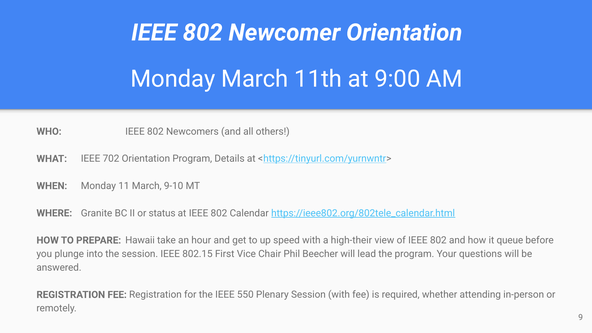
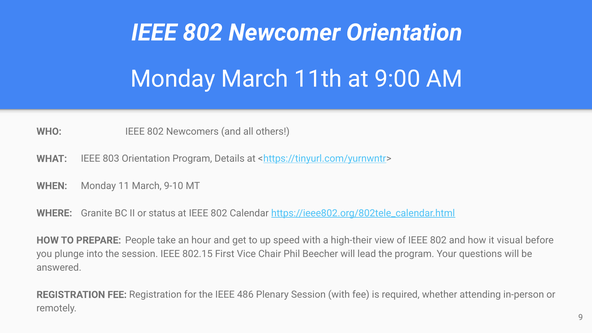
702: 702 -> 803 (111, 159)
Hawaii: Hawaii -> People (140, 240)
queue: queue -> visual (510, 240)
550: 550 -> 486 (245, 295)
